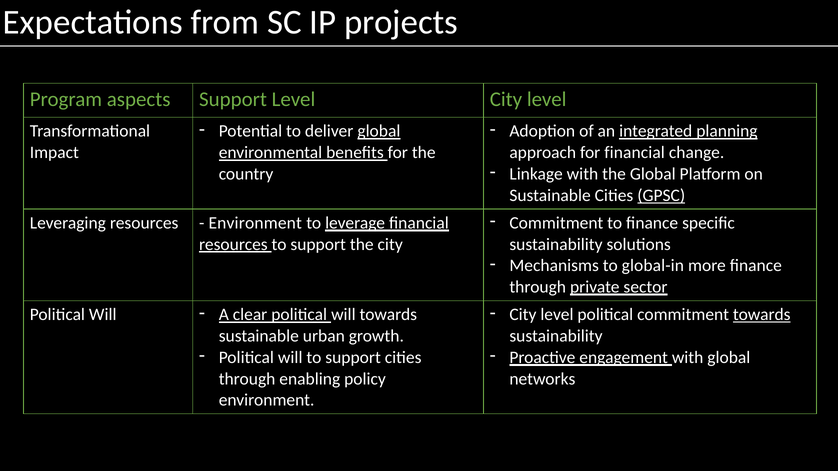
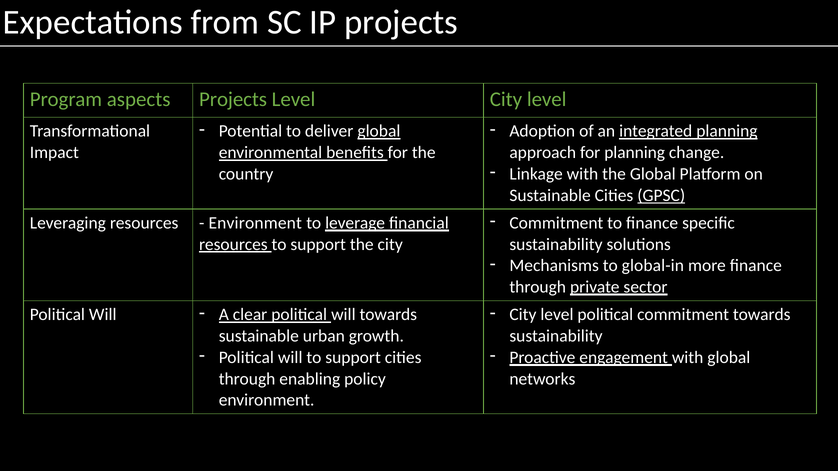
aspects Support: Support -> Projects (233, 99)
for financial: financial -> planning (635, 153)
towards underline: present -> none (762, 315)
